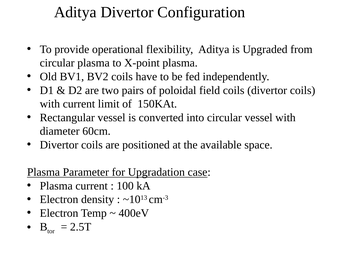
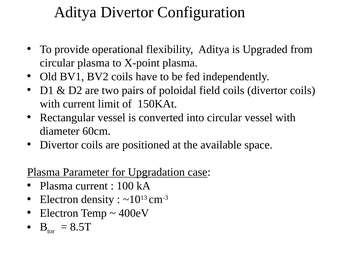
2.5T: 2.5T -> 8.5T (81, 227)
